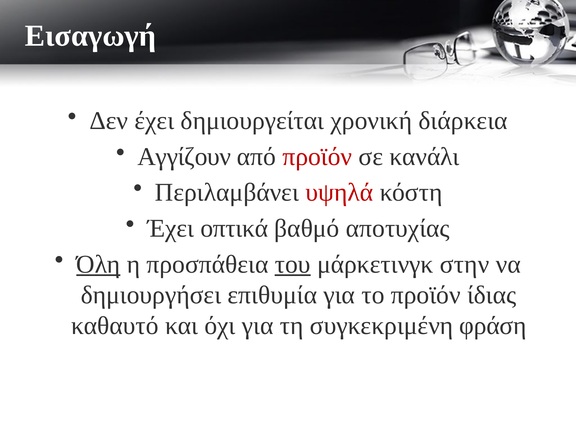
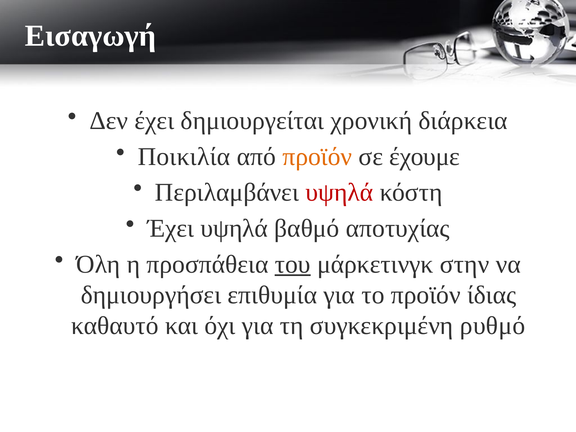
Αγγίζουν: Αγγίζουν -> Ποικιλία (184, 157)
προϊόν colour: red -> orange (317, 157)
κανάλι: κανάλι -> έχουμε (425, 157)
Έχει οπτικά: οπτικά -> υψηλά (234, 228)
Όλη underline: present -> none (98, 264)
φράση: φράση -> ρυθμό (493, 326)
